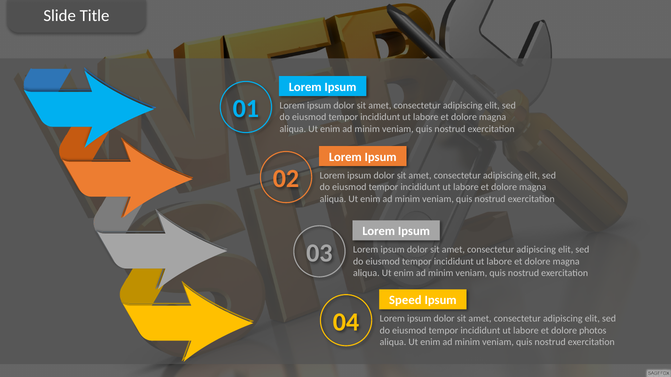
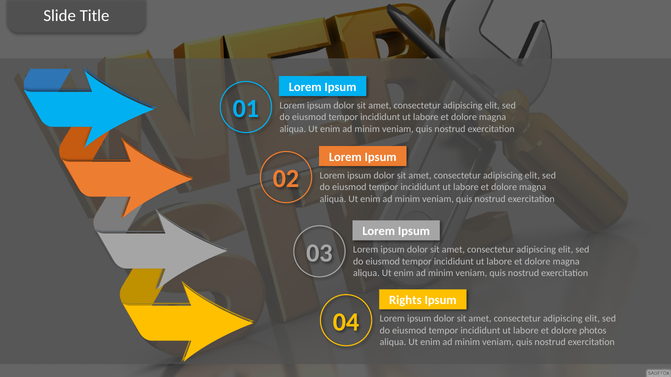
Speed: Speed -> Rights (405, 300)
